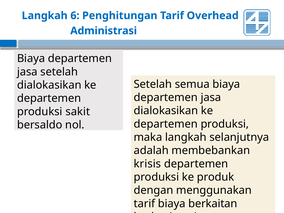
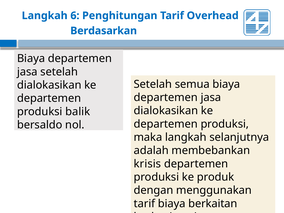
Administrasi: Administrasi -> Berdasarkan (104, 31)
sakit: sakit -> balik (78, 112)
